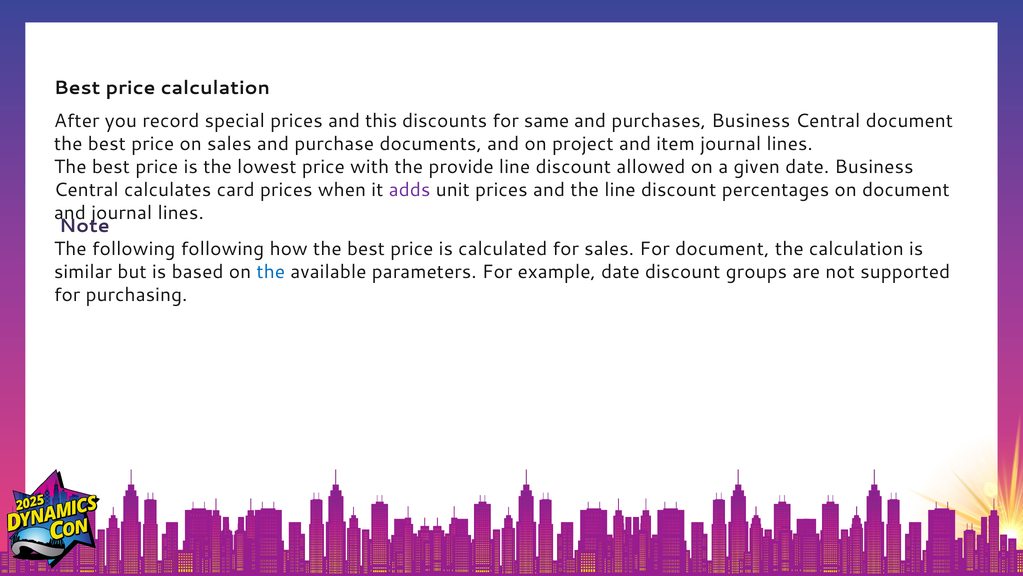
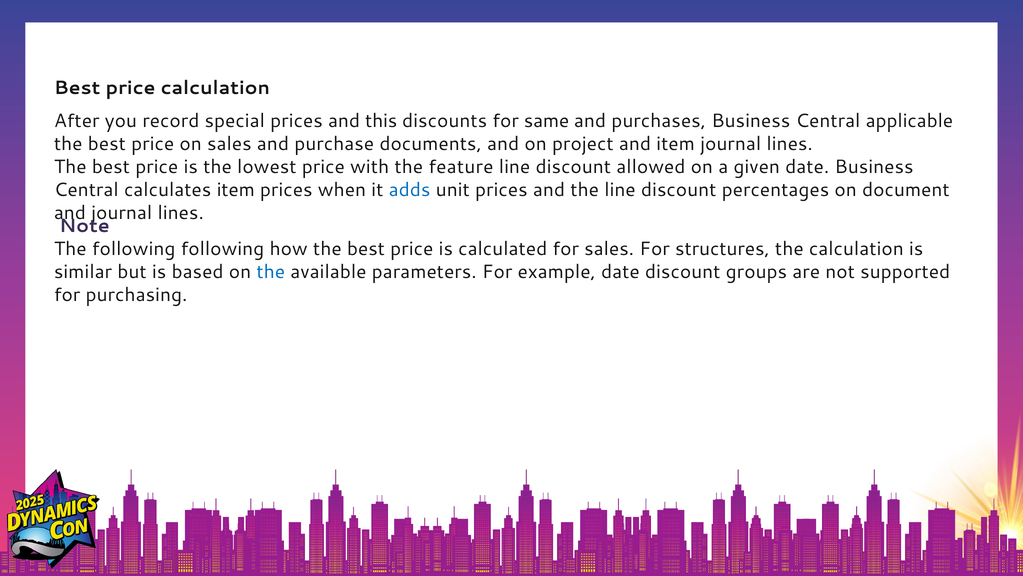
Central document: document -> applicable (909, 121)
provide: provide -> feature (461, 167)
calculates card: card -> item (236, 190)
adds colour: purple -> blue (410, 190)
For document: document -> structures (722, 249)
